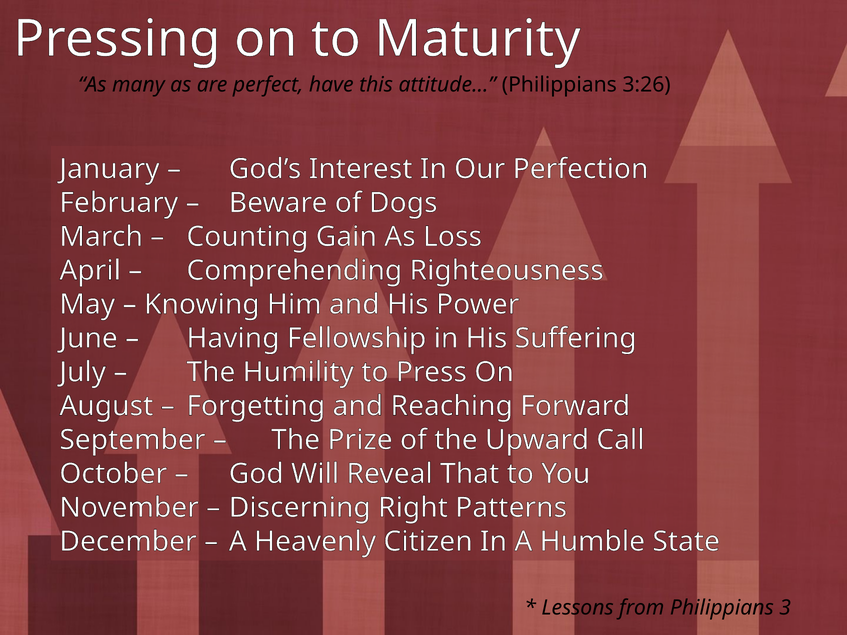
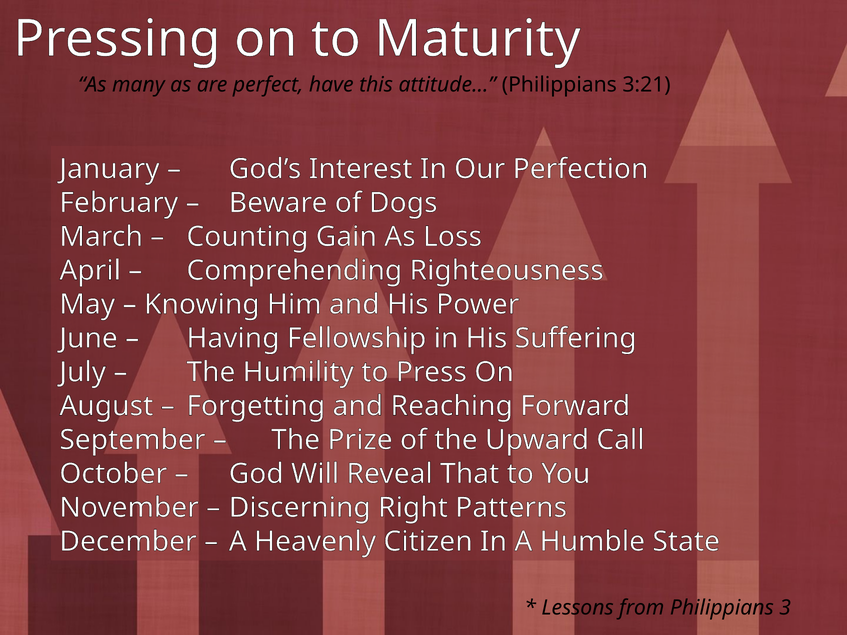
3:26: 3:26 -> 3:21 (647, 85)
